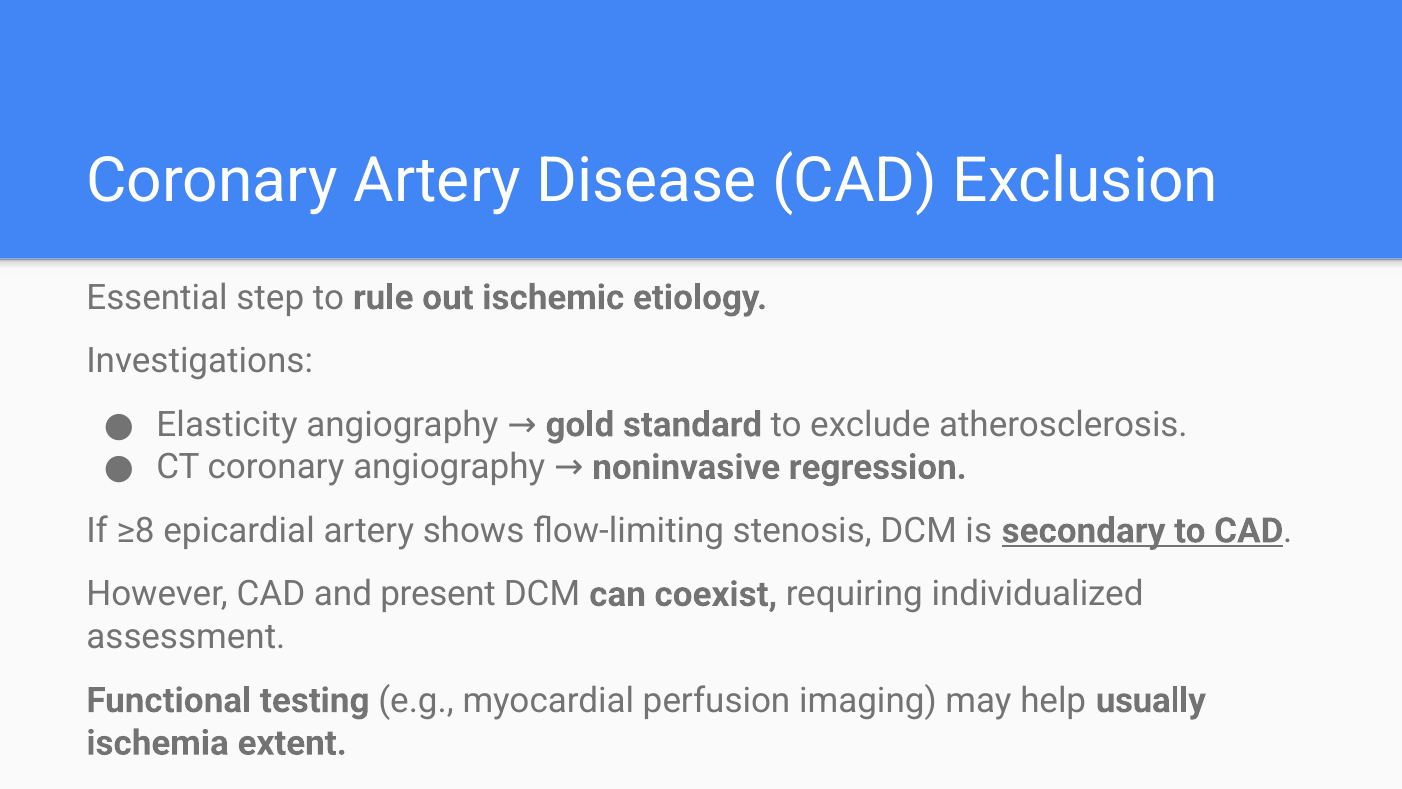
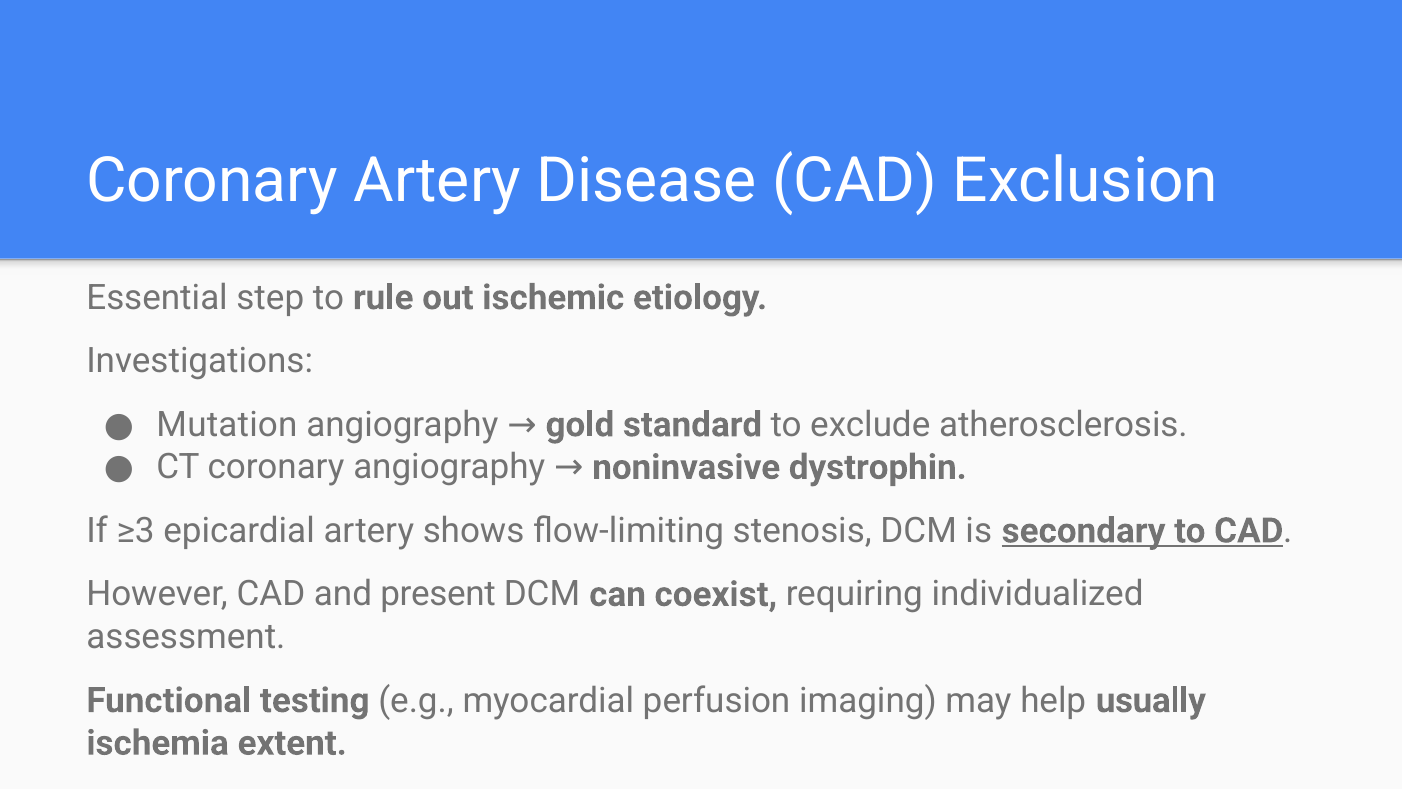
Elasticity: Elasticity -> Mutation (227, 425)
regression: regression -> dystrophin (878, 467)
≥8: ≥8 -> ≥3 (136, 531)
